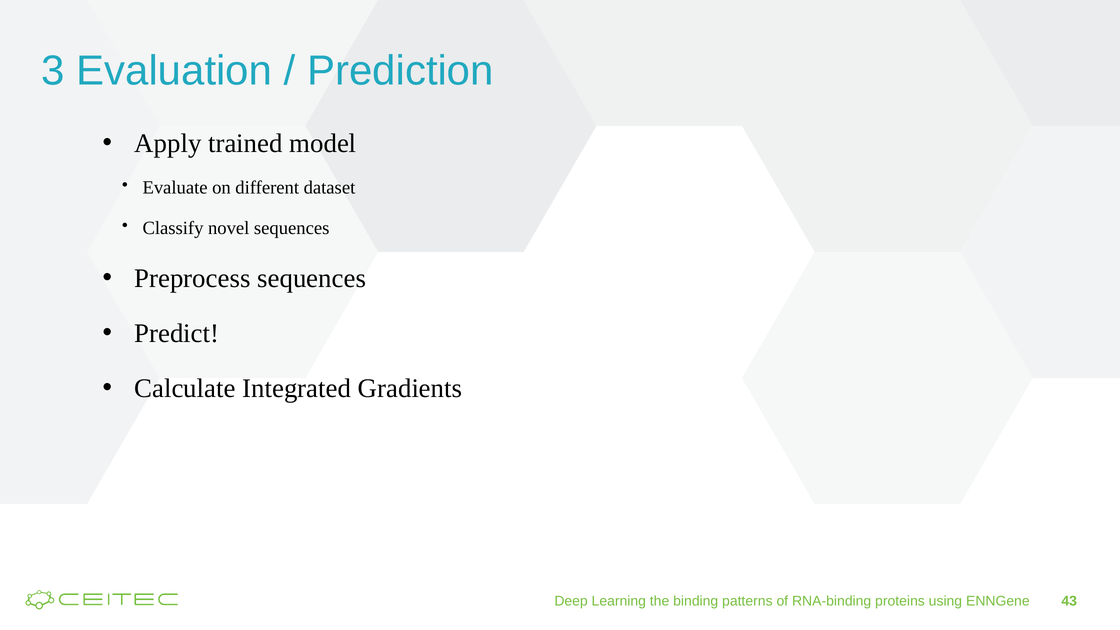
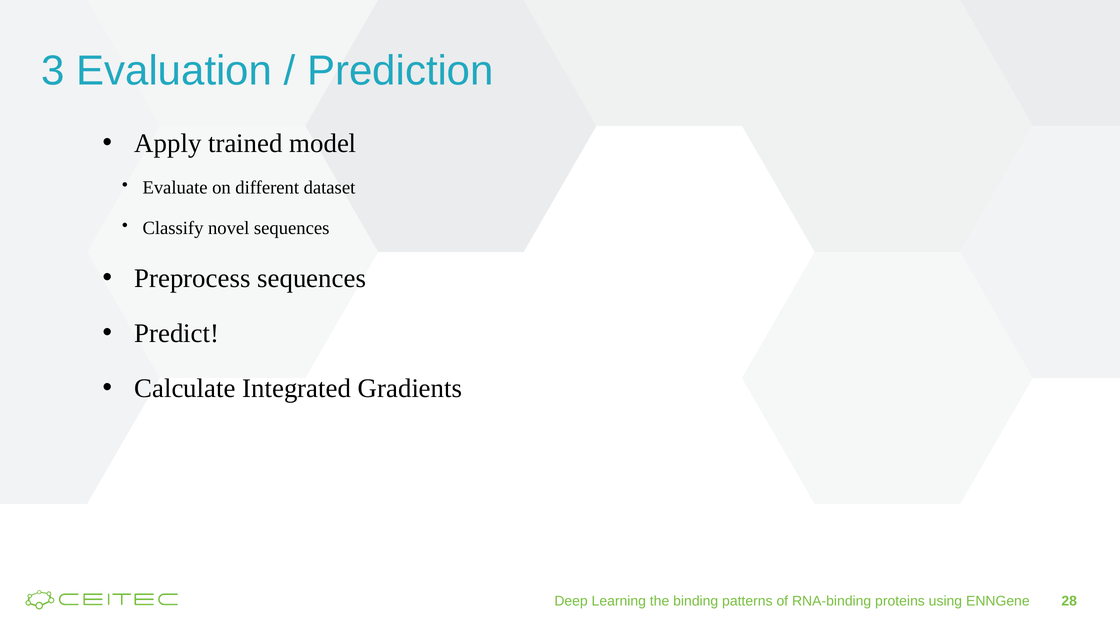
43: 43 -> 28 (1069, 601)
